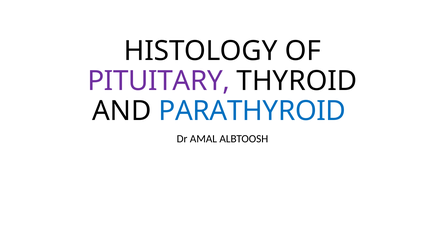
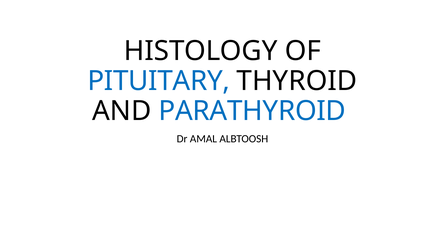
PITUITARY colour: purple -> blue (159, 81)
